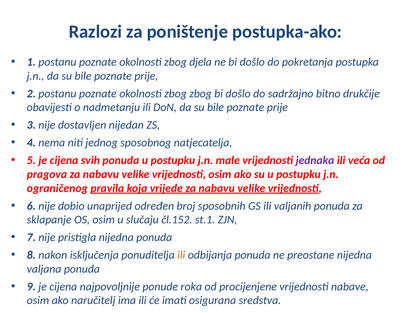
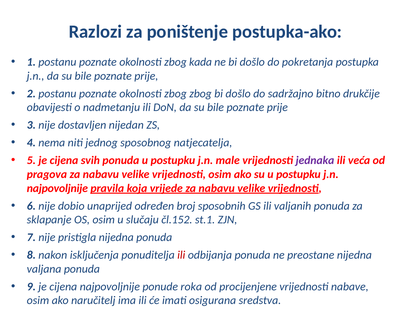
djela: djela -> kada (201, 62)
ograničenog: ograničenog -> najpovoljnije (57, 189)
ili colour: orange -> red (181, 255)
